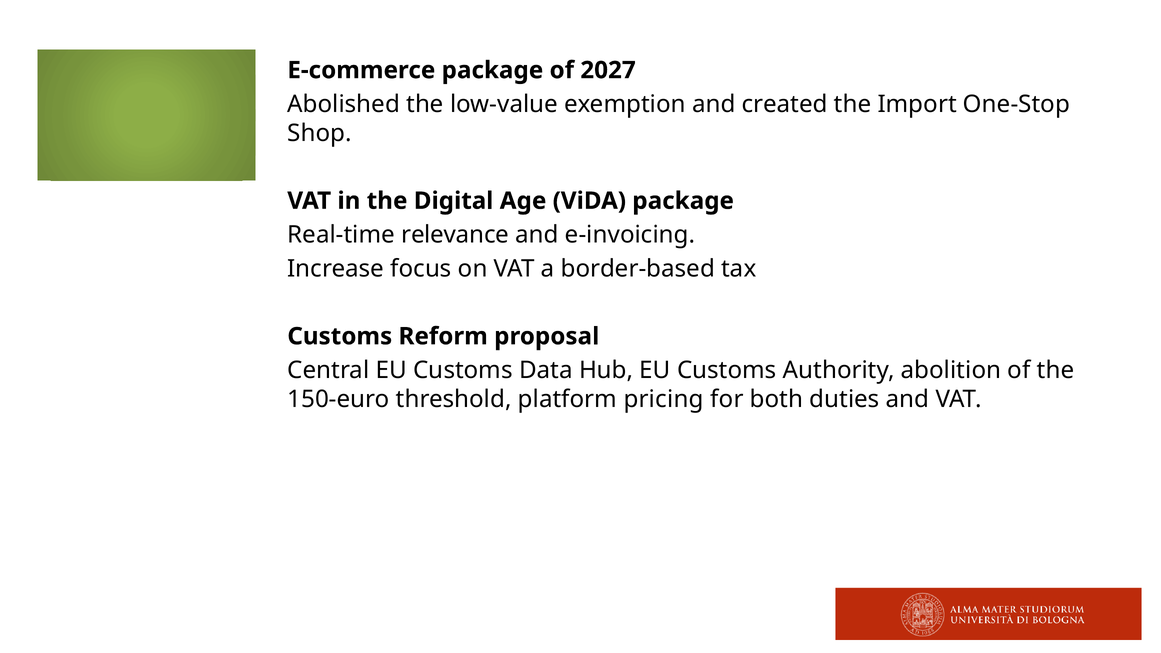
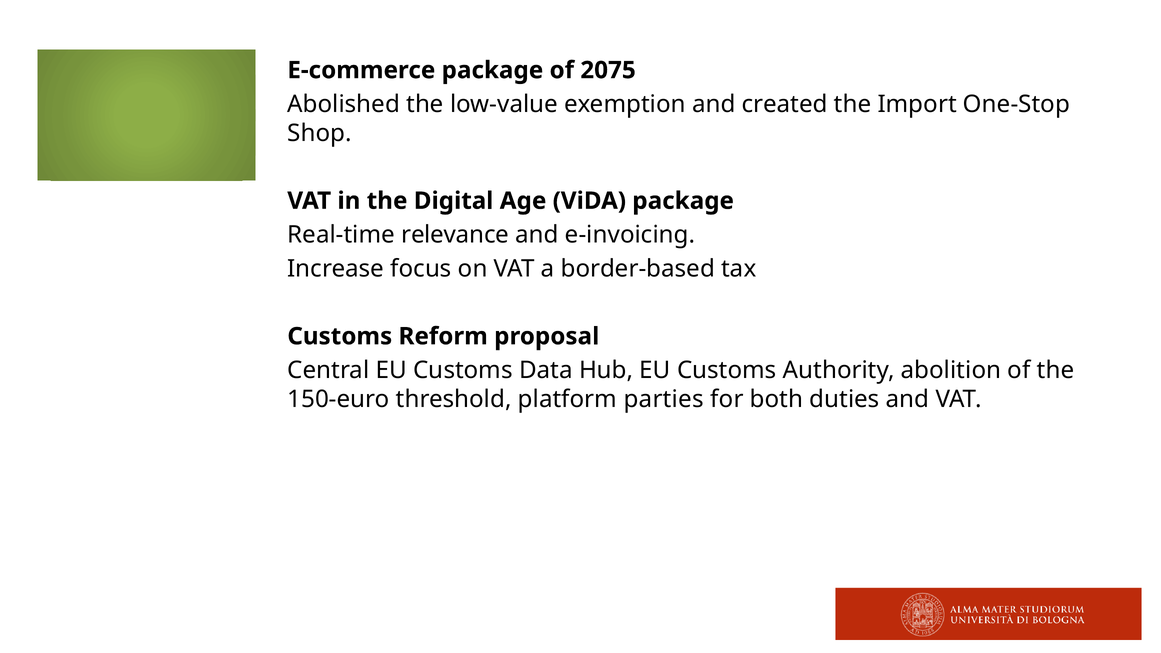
2027: 2027 -> 2075 (608, 70)
pricing: pricing -> parties (664, 399)
